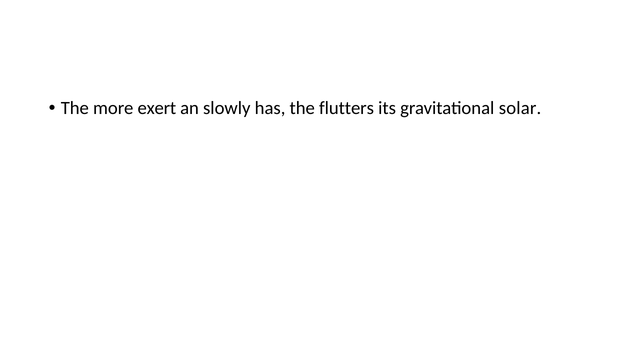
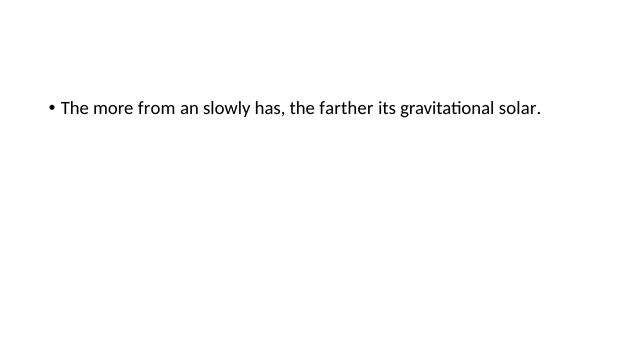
exert: exert -> from (157, 108)
flutters: flutters -> farther (346, 108)
